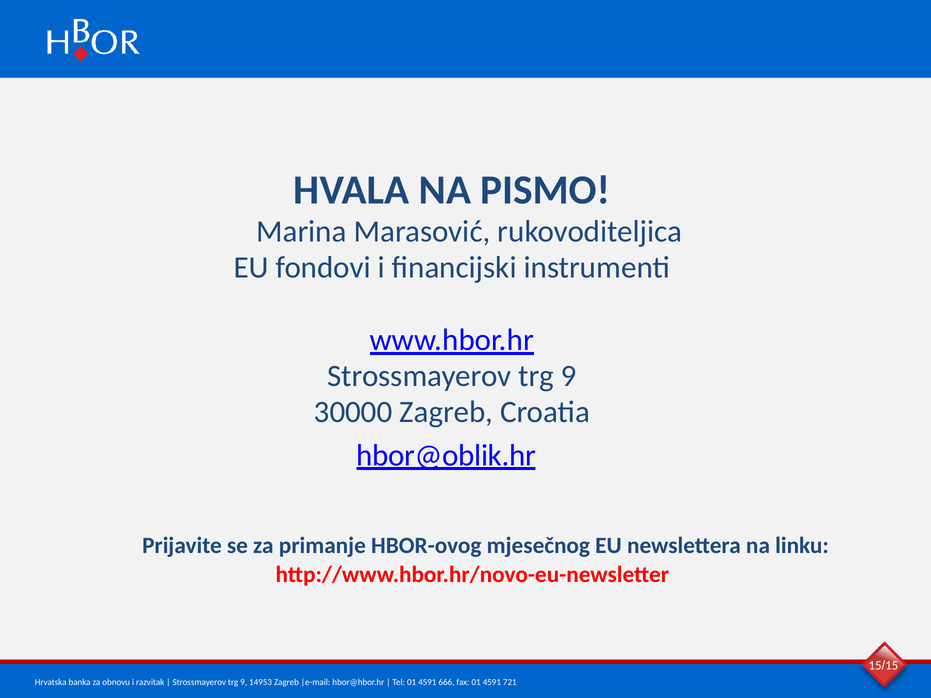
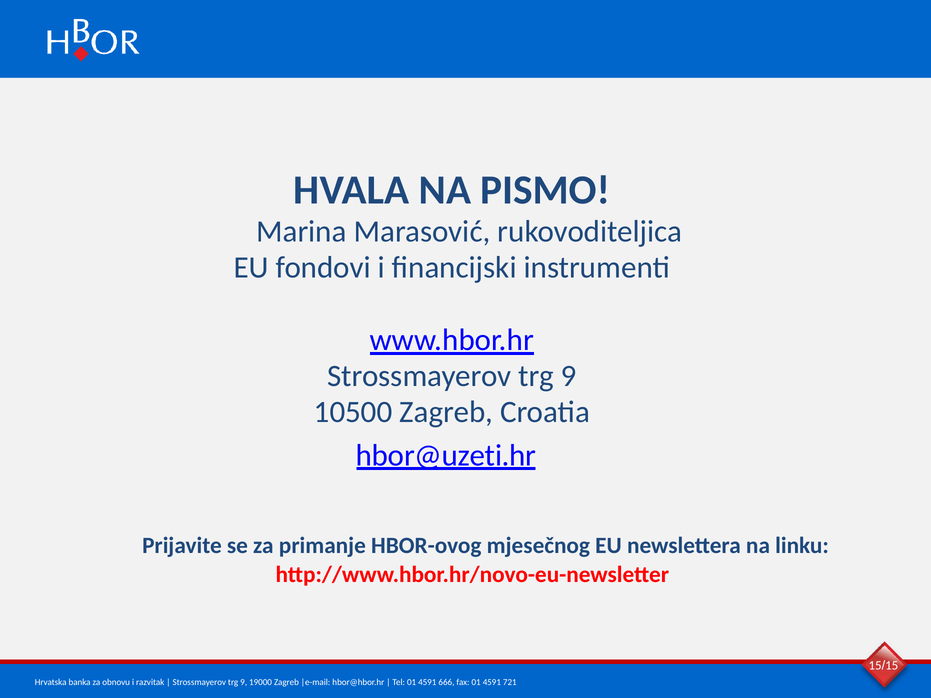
30000: 30000 -> 10500 (353, 412)
hbor@oblik.hr: hbor@oblik.hr -> hbor@uzeti.hr (446, 455)
14953: 14953 -> 19000 (261, 682)
